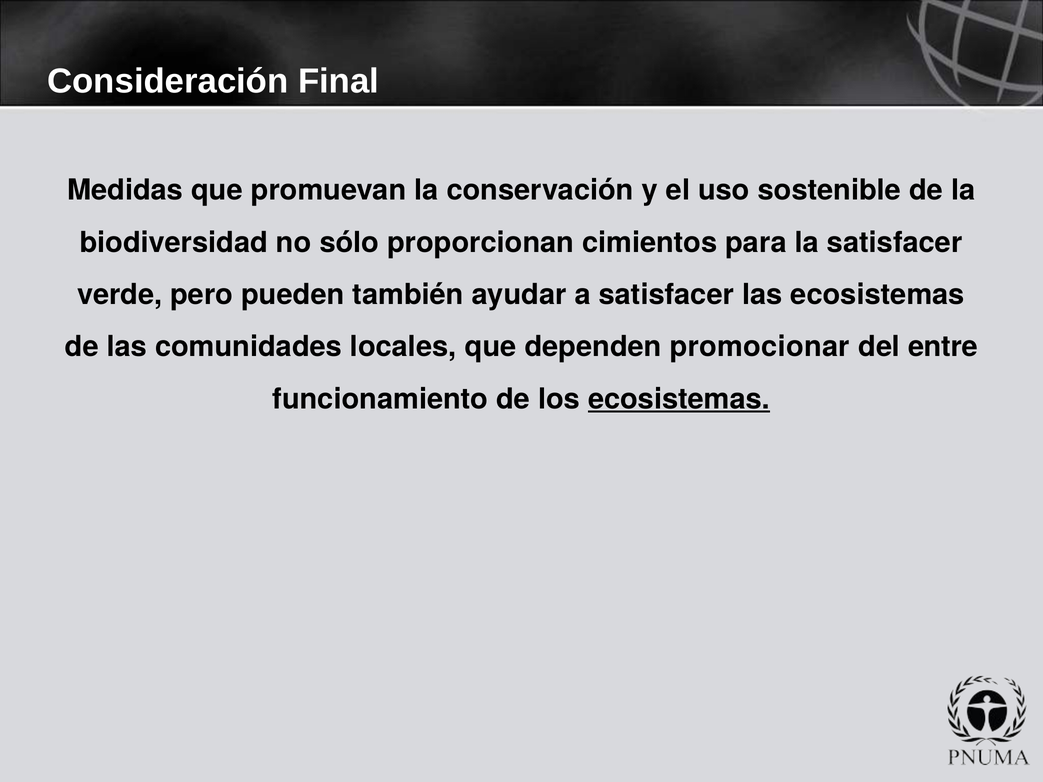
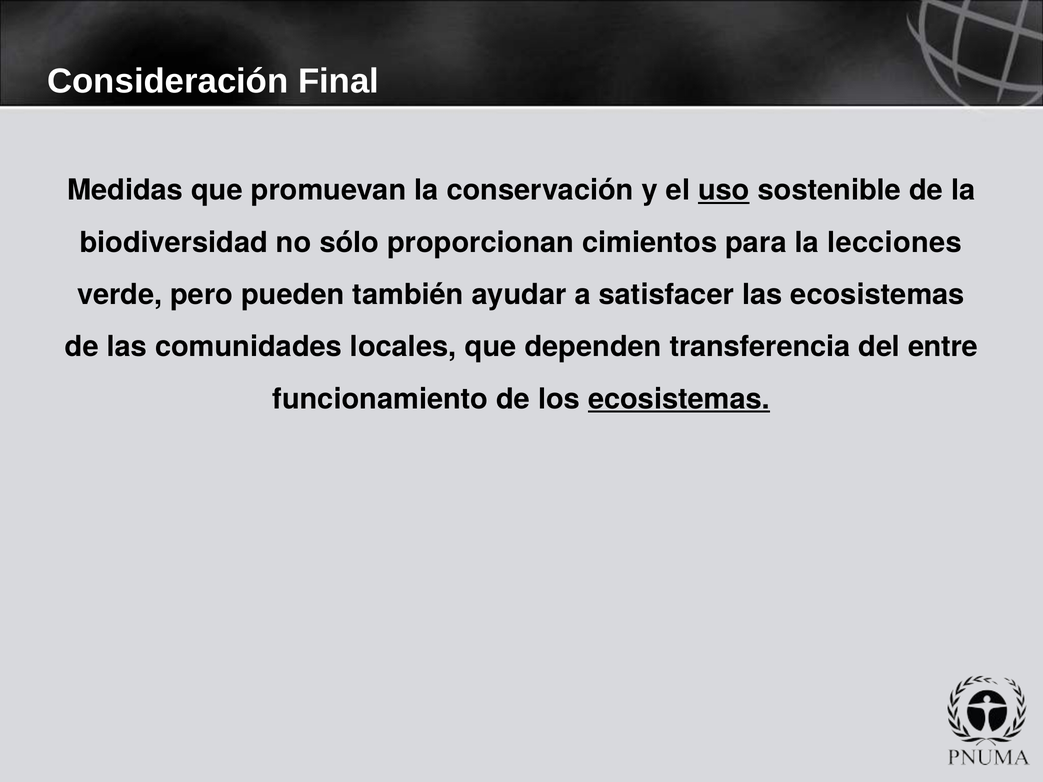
uso underline: none -> present (724, 190)
la satisfacer: satisfacer -> lecciones (894, 243)
promocionar: promocionar -> transferencia (760, 347)
